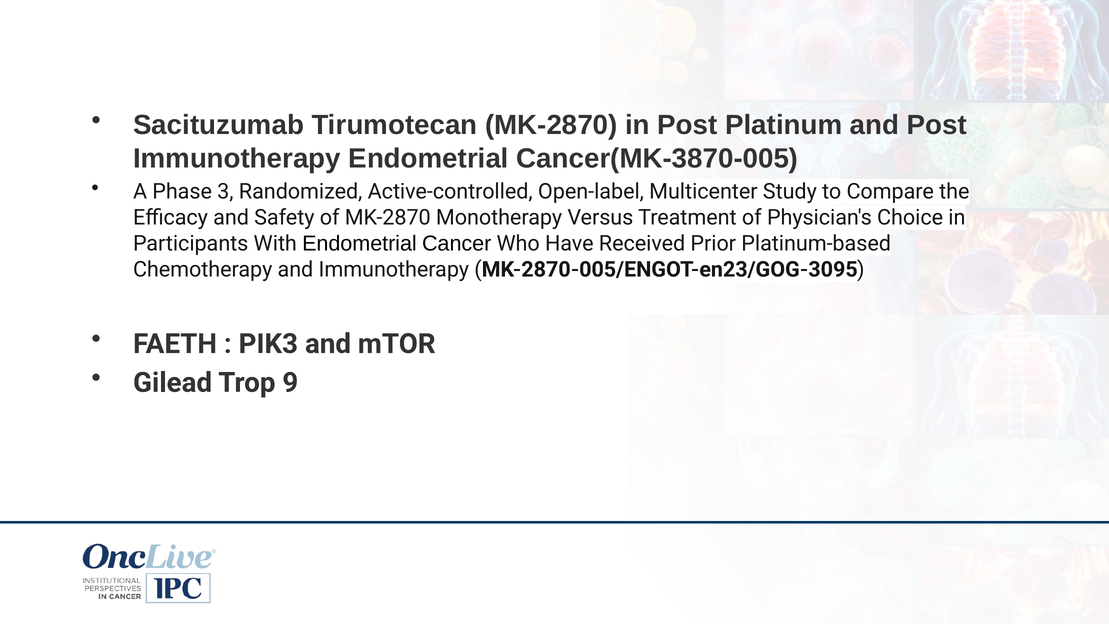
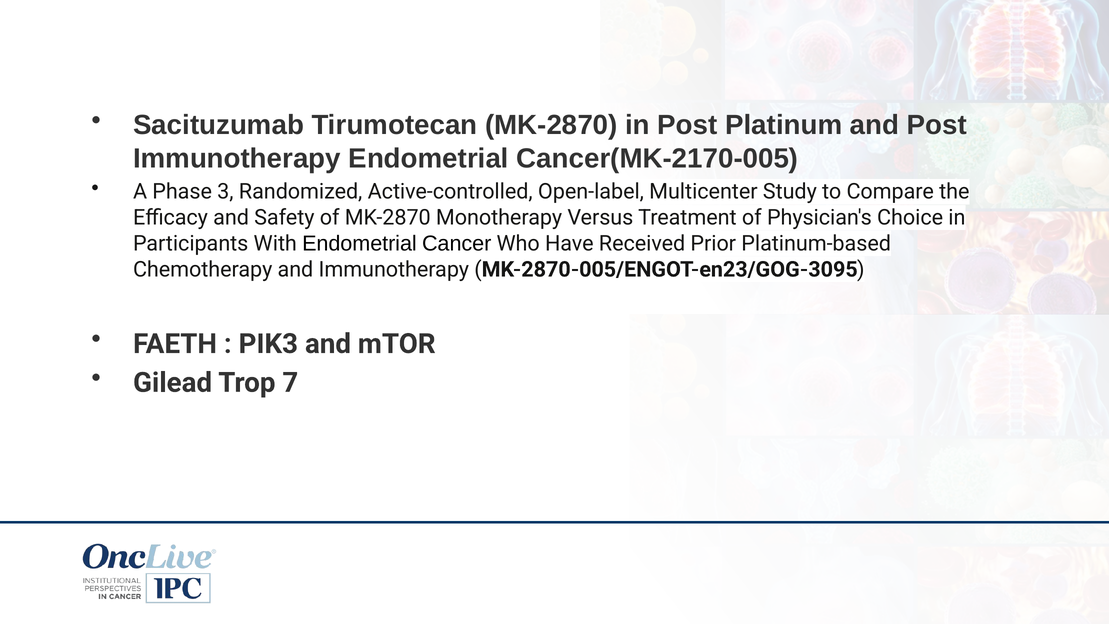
Cancer(MK-3870-005: Cancer(MK-3870-005 -> Cancer(MK-2170-005 (657, 158)
9: 9 -> 7 (290, 383)
